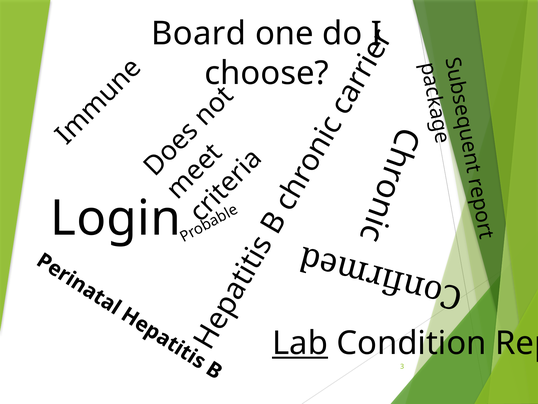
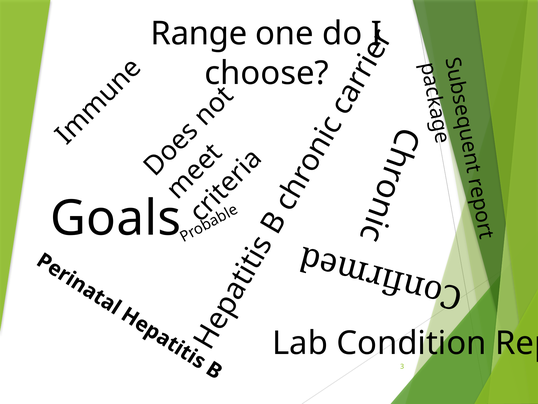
Board: Board -> Range (199, 34)
Login: Login -> Goals (116, 218)
Lab underline: present -> none (300, 343)
